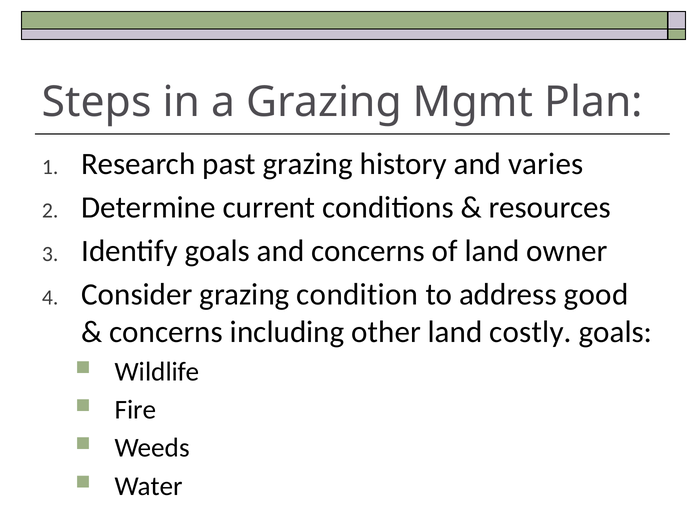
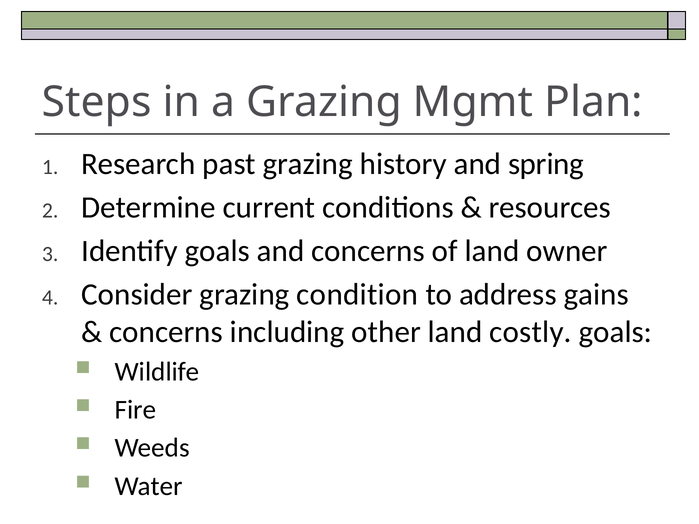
varies: varies -> spring (546, 164)
good: good -> gains (596, 295)
